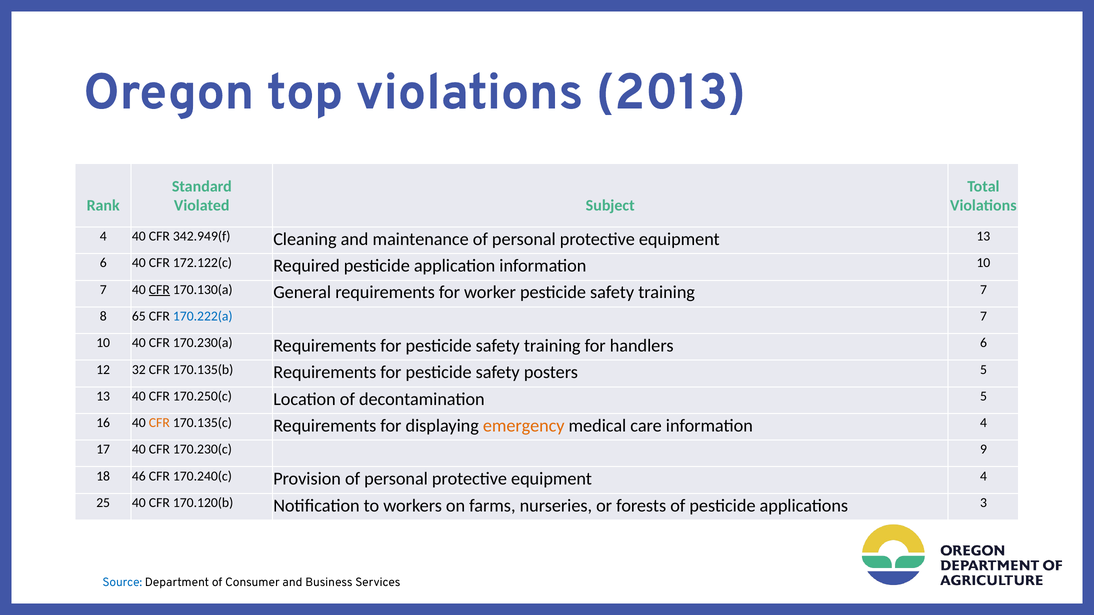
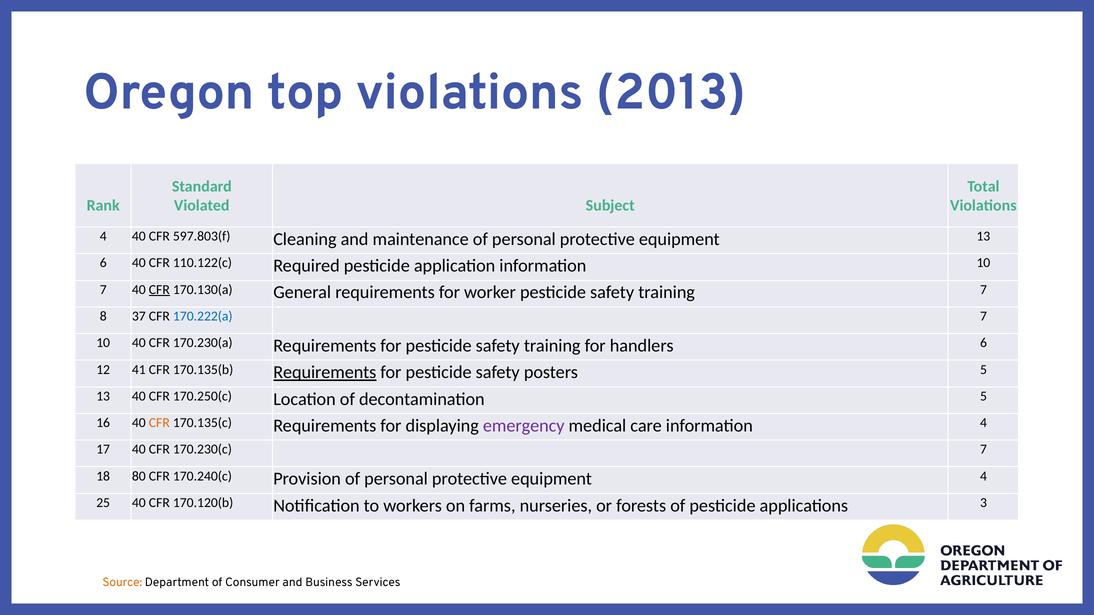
342.949(f: 342.949(f -> 597.803(f (202, 236)
172.122(c: 172.122(c -> 110.122(c (202, 263)
65: 65 -> 37 (139, 316)
32: 32 -> 41 (139, 370)
Requirements underline: none -> present (325, 373)
emergency colour: orange -> purple (524, 426)
170.230(c 9: 9 -> 7 (983, 450)
46: 46 -> 80 (139, 476)
Source colour: blue -> orange (122, 583)
